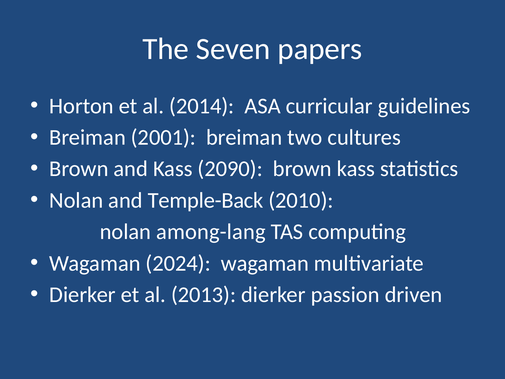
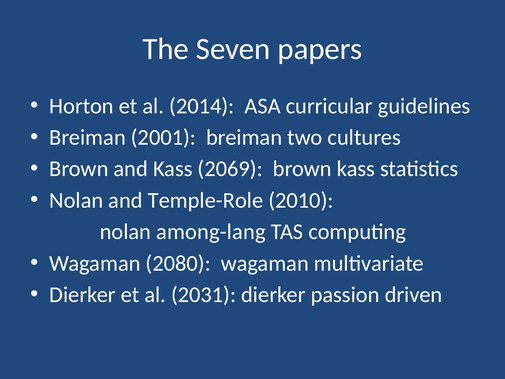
2090: 2090 -> 2069 (230, 169)
Temple-Back: Temple-Back -> Temple-Role (205, 200)
2024: 2024 -> 2080 (178, 263)
2013: 2013 -> 2031 (204, 295)
